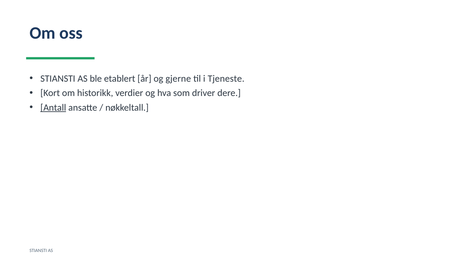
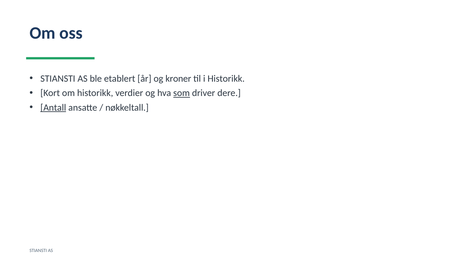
gjerne: gjerne -> kroner (178, 79)
i Tjeneste: Tjeneste -> Historikk (226, 79)
som underline: none -> present (182, 93)
